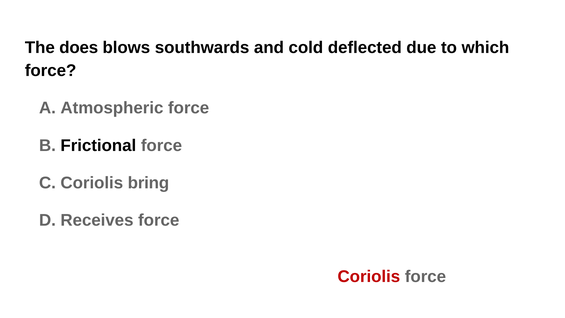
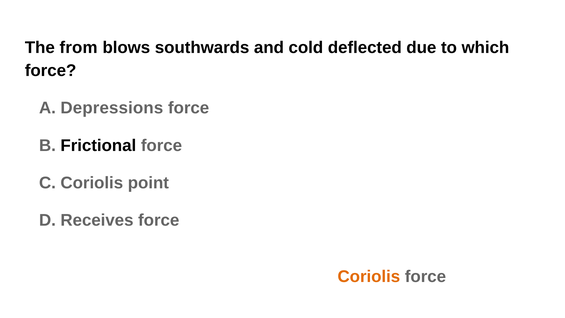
does: does -> from (79, 47)
Atmospheric: Atmospheric -> Depressions (112, 108)
bring: bring -> point (148, 183)
Coriolis colour: red -> orange (369, 276)
